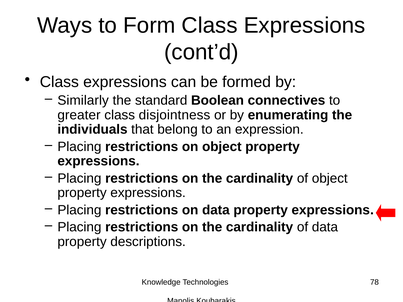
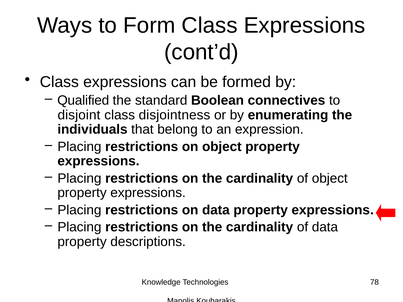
Similarly: Similarly -> Qualified (83, 101)
greater: greater -> disjoint (79, 115)
